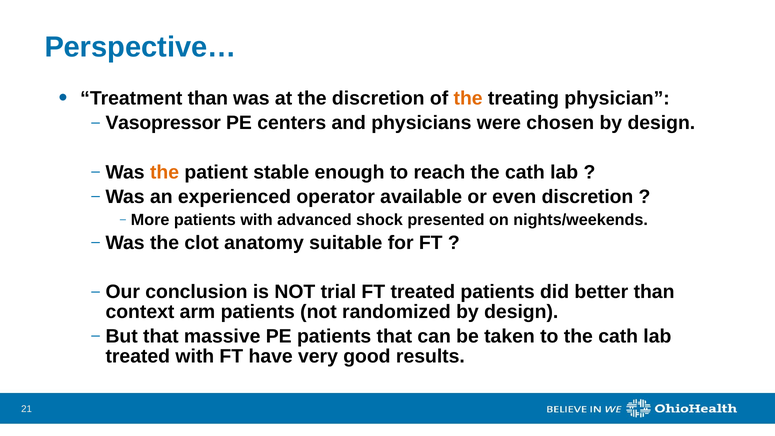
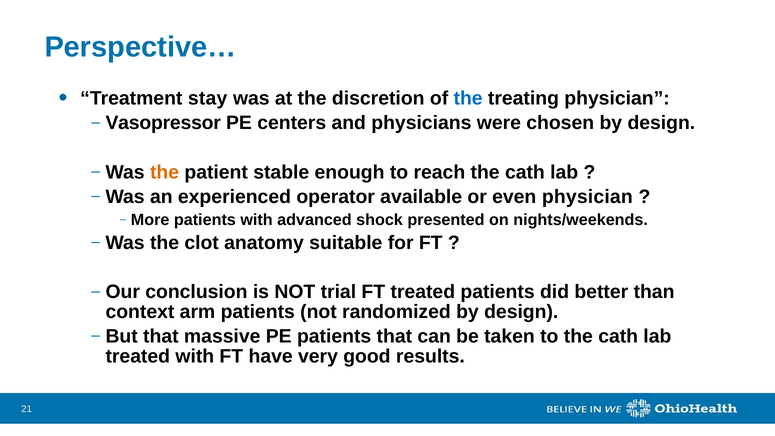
Treatment than: than -> stay (208, 98)
the colour: orange -> blue (468, 98)
even discretion: discretion -> physician (587, 197)
